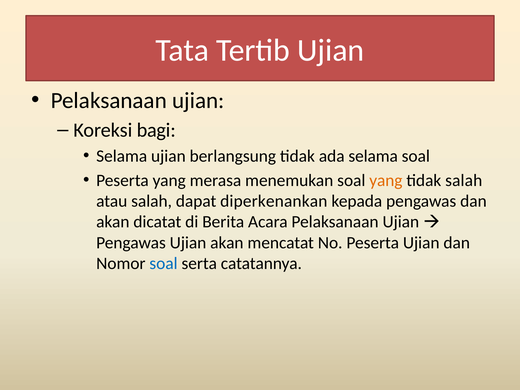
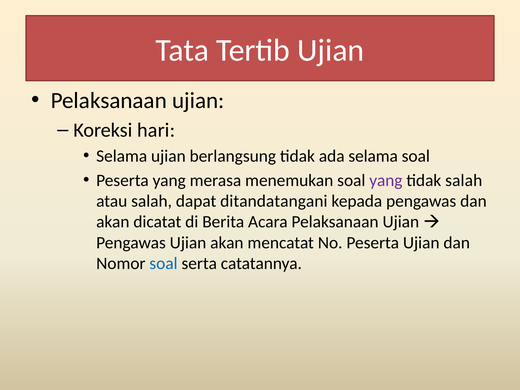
bagi: bagi -> hari (156, 130)
yang colour: orange -> purple (386, 180)
diperkenankan: diperkenankan -> ditandatangani (274, 201)
